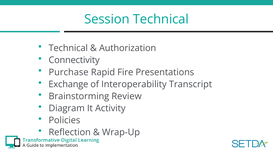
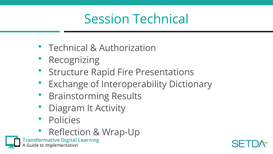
Connectivity: Connectivity -> Recognizing (74, 60)
Purchase: Purchase -> Structure (69, 72)
Transcript: Transcript -> Dictionary (191, 84)
Review: Review -> Results (127, 96)
